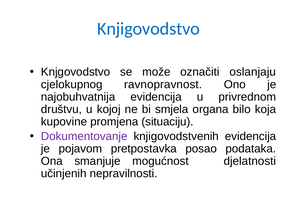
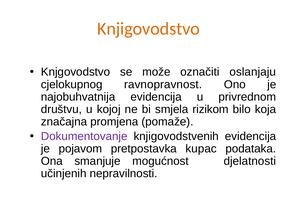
Knjigovodstvo colour: blue -> orange (148, 29)
organa: organa -> rizikom (211, 110)
kupovine: kupovine -> značajna (64, 122)
situaciju: situaciju -> pomaže (167, 122)
posao: posao -> kupac (201, 149)
